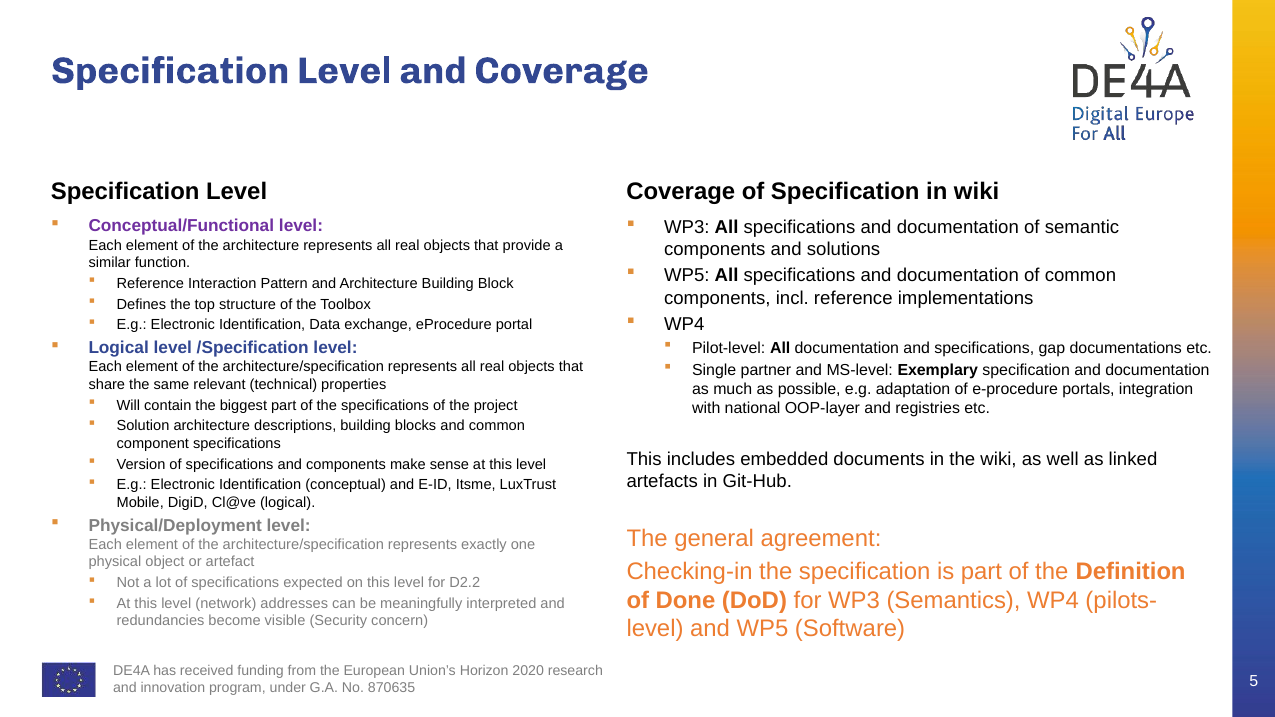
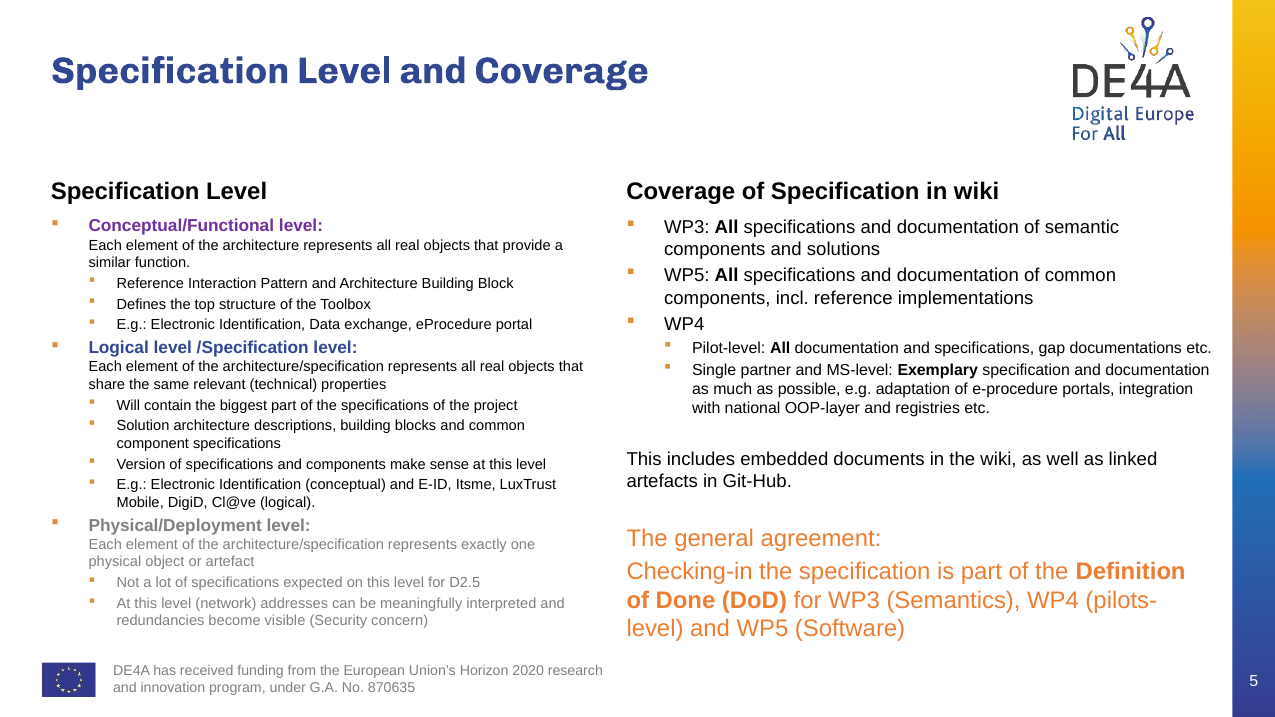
D2.2: D2.2 -> D2.5 (465, 583)
